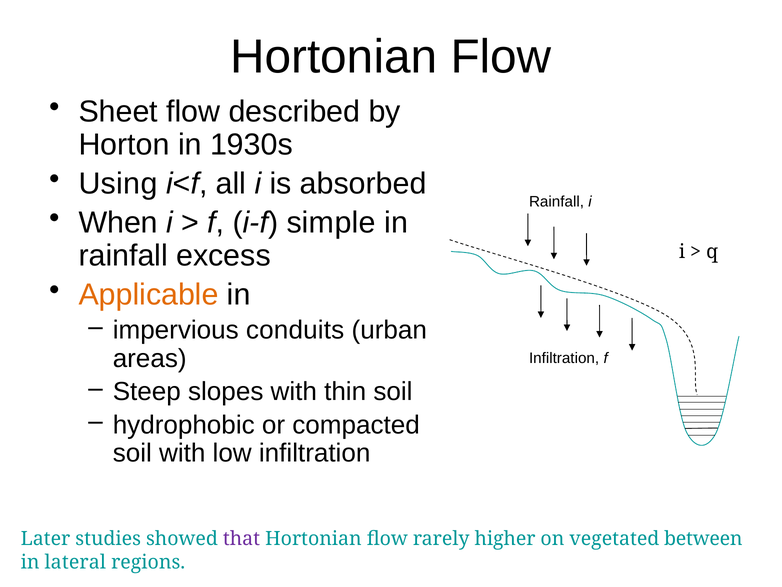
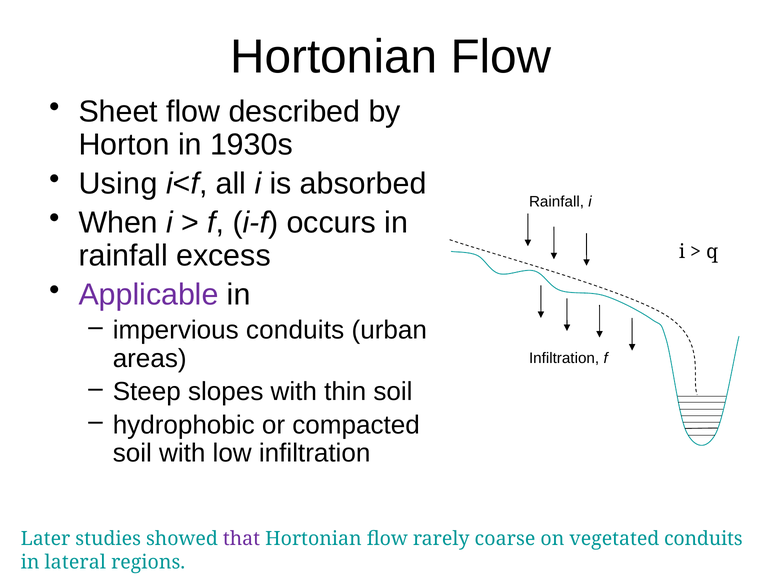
simple: simple -> occurs (331, 222)
Applicable colour: orange -> purple (149, 294)
higher: higher -> coarse (505, 538)
vegetated between: between -> conduits (703, 538)
